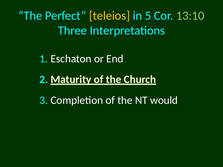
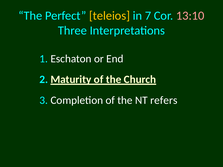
5: 5 -> 7 (148, 16)
13:10 colour: light green -> pink (190, 16)
would: would -> refers (164, 100)
